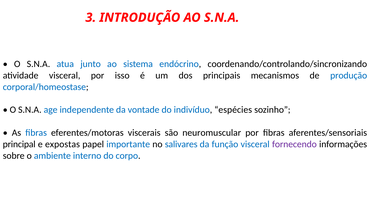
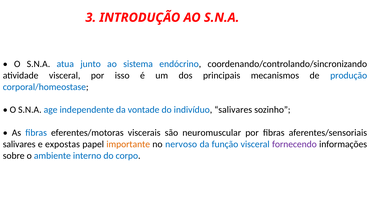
indivíduo espécies: espécies -> salivares (233, 110)
principal: principal -> salivares (19, 144)
importante colour: blue -> orange (128, 144)
salivares: salivares -> nervoso (181, 144)
